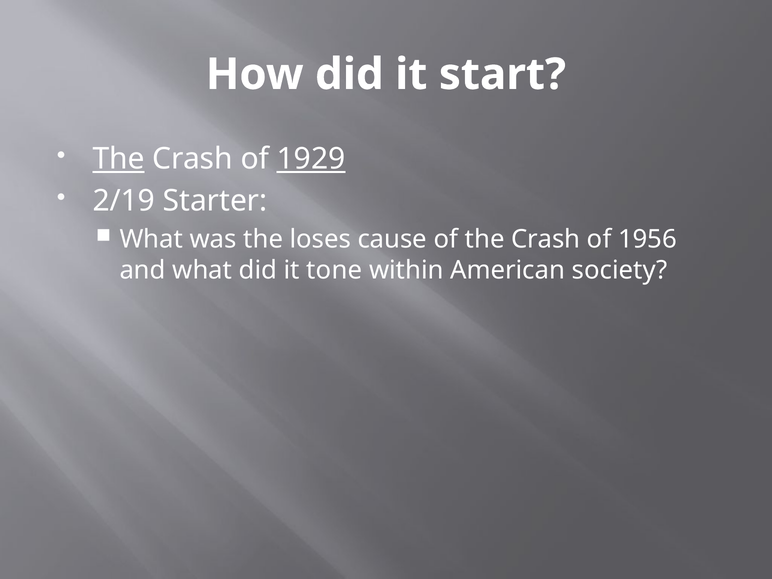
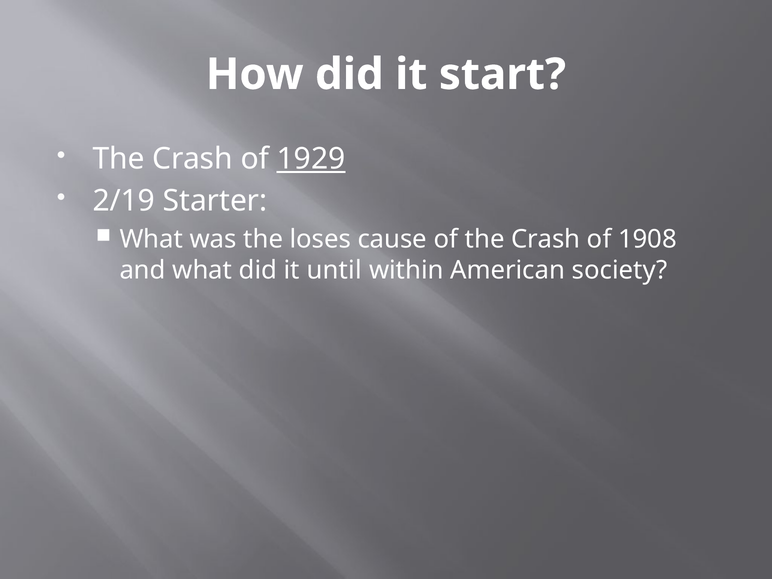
The underline: present -> none (119, 159)
1956: 1956 -> 1908 (647, 239)
tone: tone -> until (334, 270)
